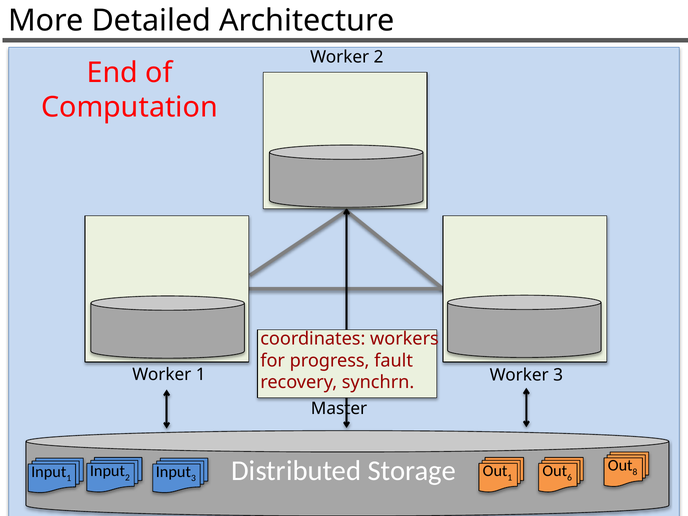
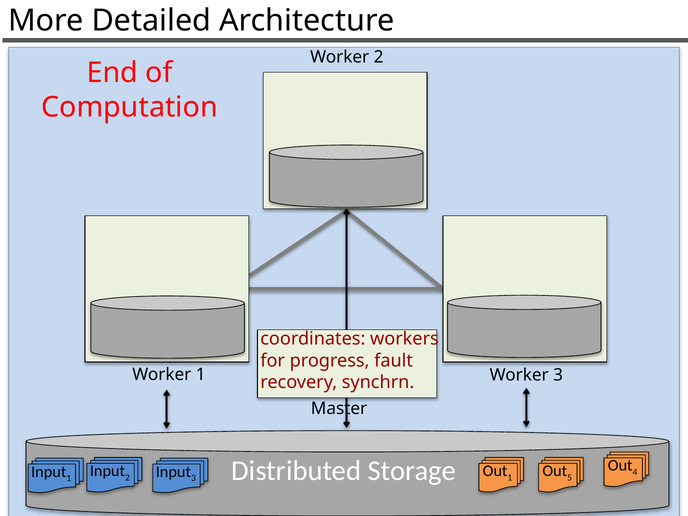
8: 8 -> 4 (635, 472)
6: 6 -> 5 (570, 477)
